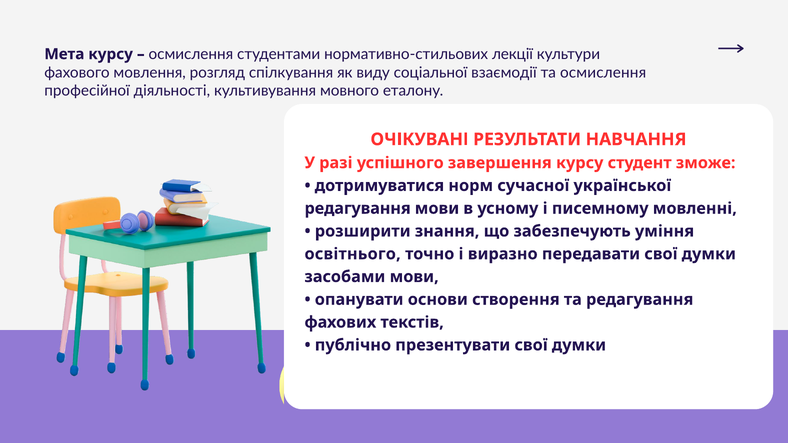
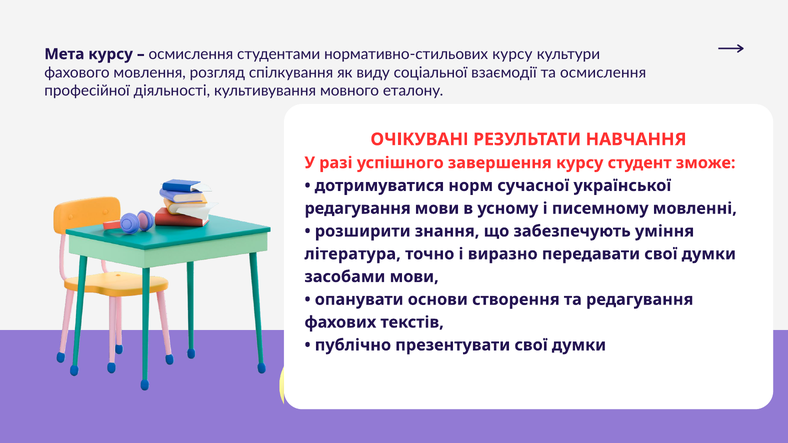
нормативно-стильових лекції: лекції -> курсу (512, 54)
освітнього: освітнього -> література (353, 254)
